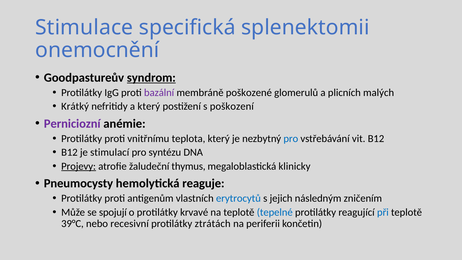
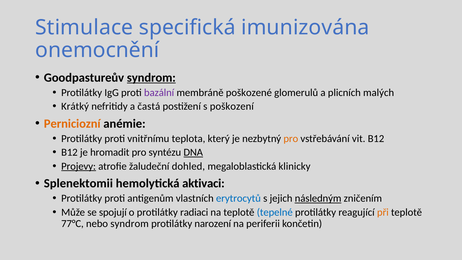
splenektomii: splenektomii -> imunizována (305, 27)
a který: který -> častá (149, 106)
Perniciozní colour: purple -> orange (72, 124)
pro colour: blue -> orange (291, 138)
stimulací: stimulací -> hromadit (110, 152)
DNA underline: none -> present (193, 152)
thymus: thymus -> dohled (188, 166)
Pneumocysty: Pneumocysty -> Splenektomii (78, 183)
reaguje: reaguje -> aktivaci (203, 183)
následným underline: none -> present (318, 198)
krvavé: krvavé -> radiaci (194, 212)
při colour: blue -> orange (383, 212)
39°C: 39°C -> 77°C (72, 224)
nebo recesivní: recesivní -> syndrom (130, 224)
ztrátách: ztrátách -> narození (213, 224)
